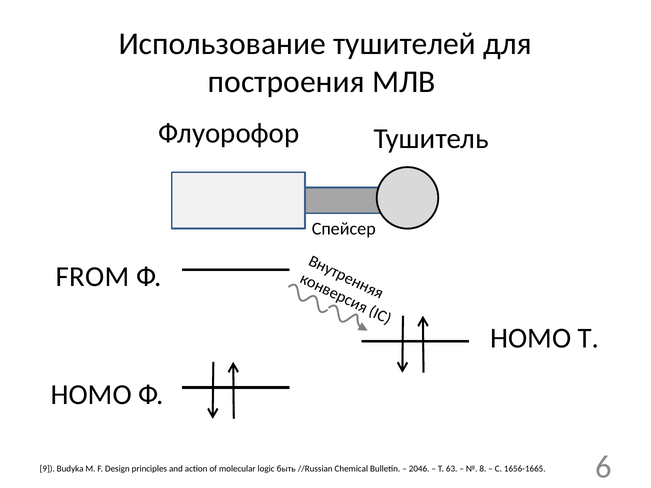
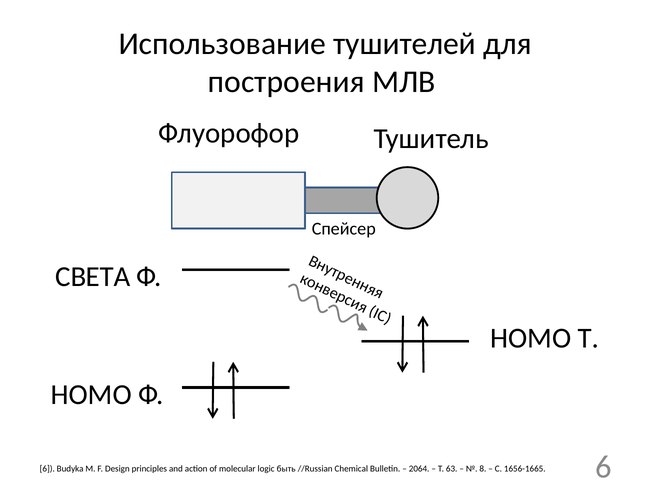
FROM: FROM -> СВЕТА (93, 277)
9: 9 -> 6 (47, 469)
2046: 2046 -> 2064 (419, 469)
